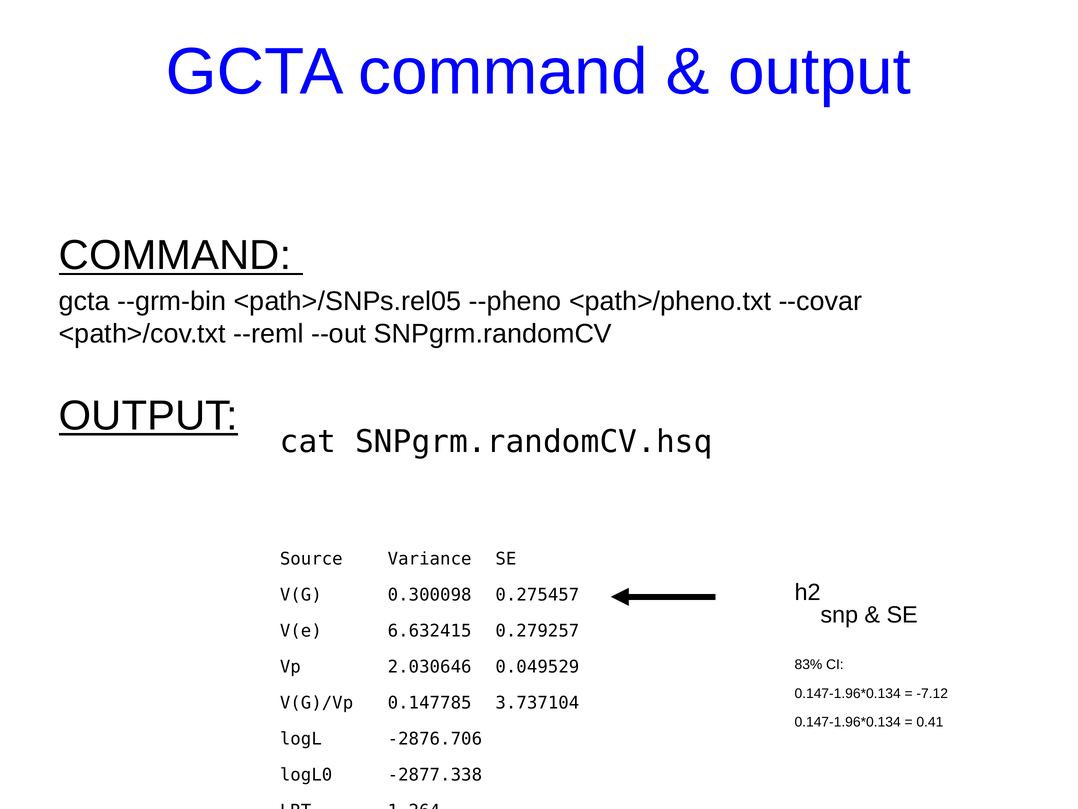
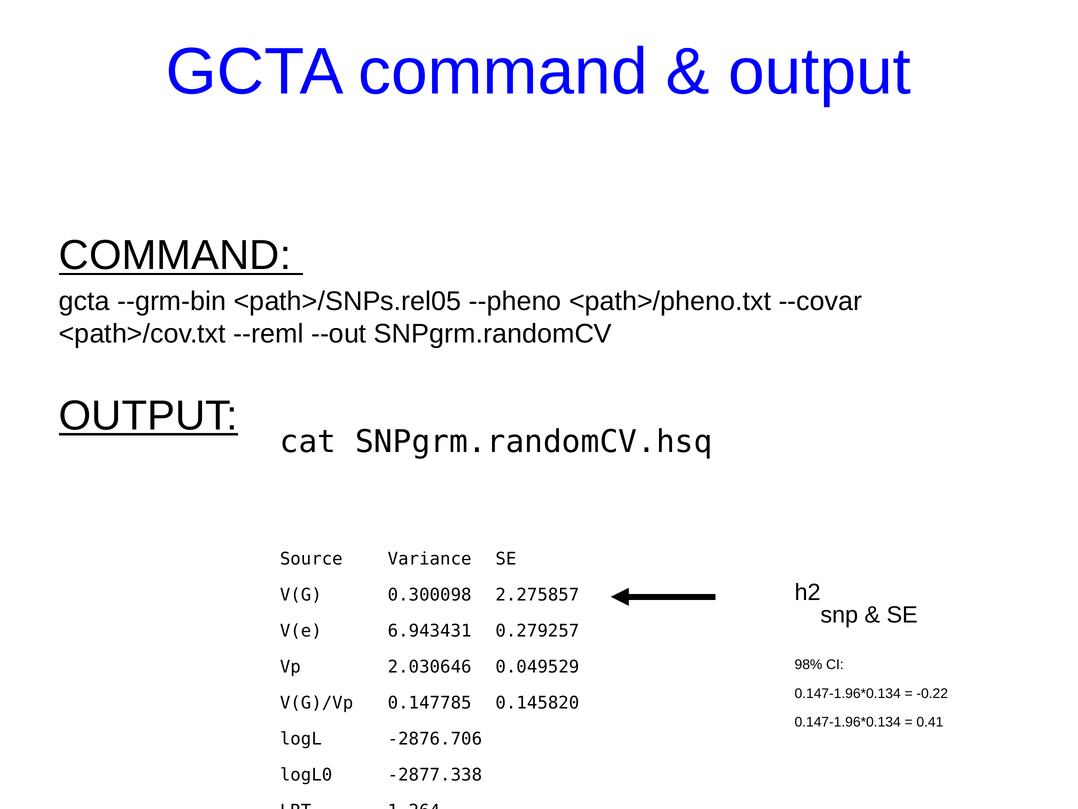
0.275457: 0.275457 -> 2.275857 (537, 595)
6.632415: 6.632415 -> 6.943431 (430, 631)
83%: 83% -> 98% (808, 664)
-7.12: -7.12 -> -0.22 (932, 693)
3.737104: 3.737104 -> 0.145820 (537, 703)
